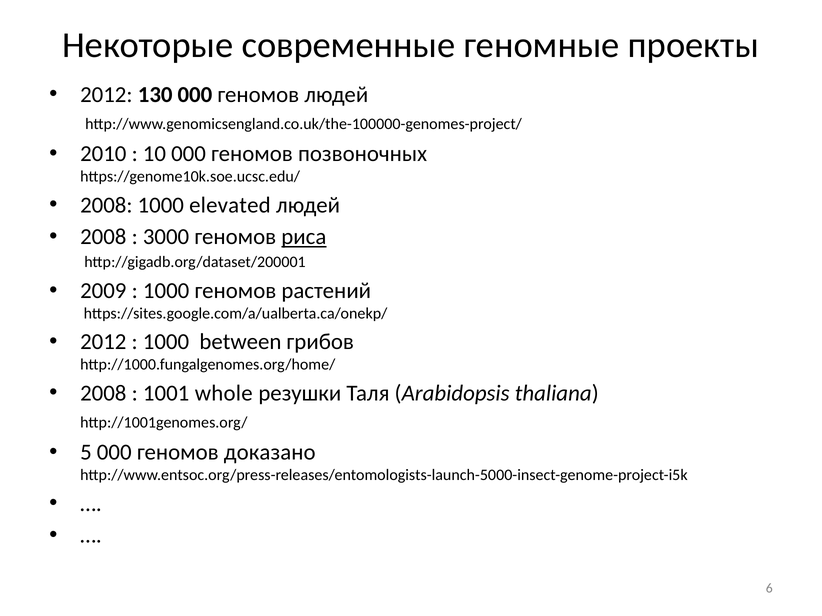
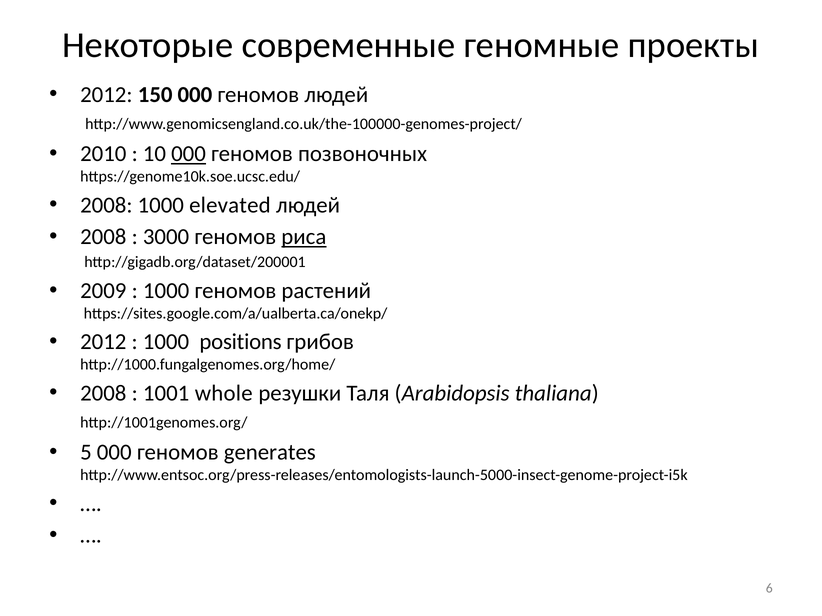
130: 130 -> 150 (155, 95)
000 underline: none -> present (189, 154)
between: between -> positions (241, 342)
доказано: доказано -> generates (270, 453)
